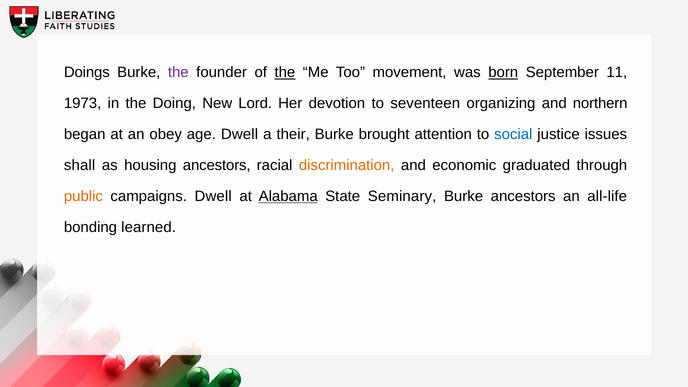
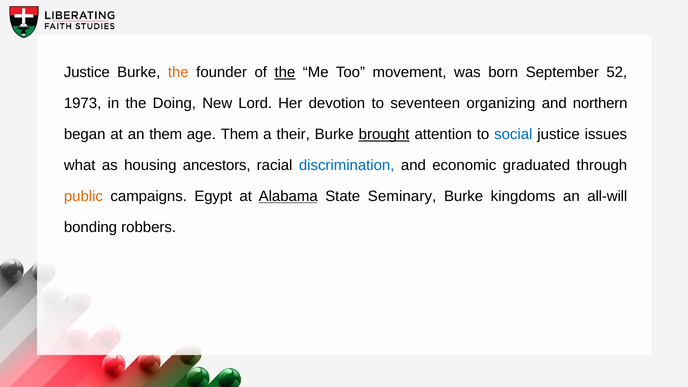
Doings: Doings -> Justice (87, 72)
the colour: purple -> orange (178, 72)
born underline: present -> none (503, 72)
11: 11 -> 52 (617, 72)
an obey: obey -> them (166, 134)
age Dwell: Dwell -> Them (240, 134)
brought underline: none -> present (384, 134)
shall: shall -> what (80, 165)
discrimination colour: orange -> blue (347, 165)
campaigns Dwell: Dwell -> Egypt (213, 196)
Burke ancestors: ancestors -> kingdoms (523, 196)
all-life: all-life -> all-will (607, 196)
learned: learned -> robbers (149, 227)
